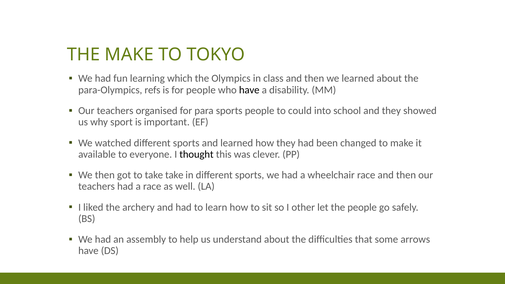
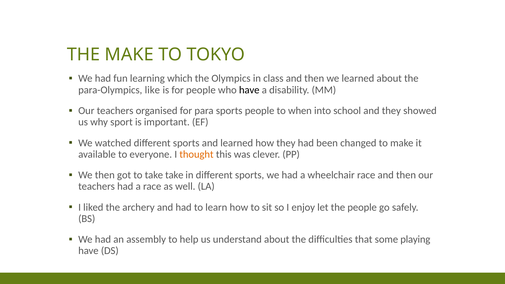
refs: refs -> like (152, 90)
could: could -> when (300, 111)
thought colour: black -> orange (196, 154)
other: other -> enjoy (303, 207)
arrows: arrows -> playing (415, 240)
